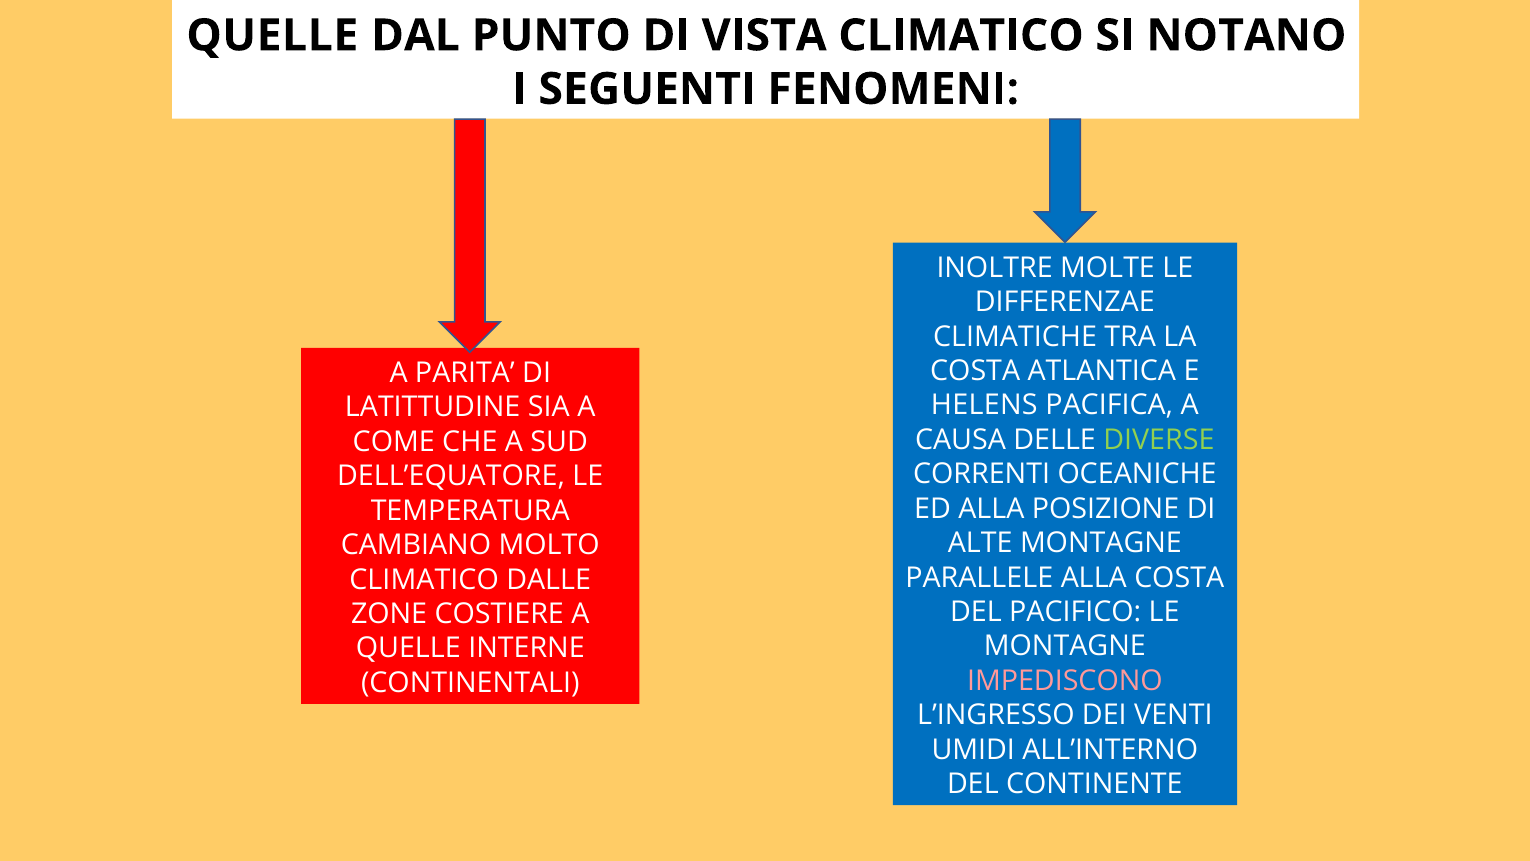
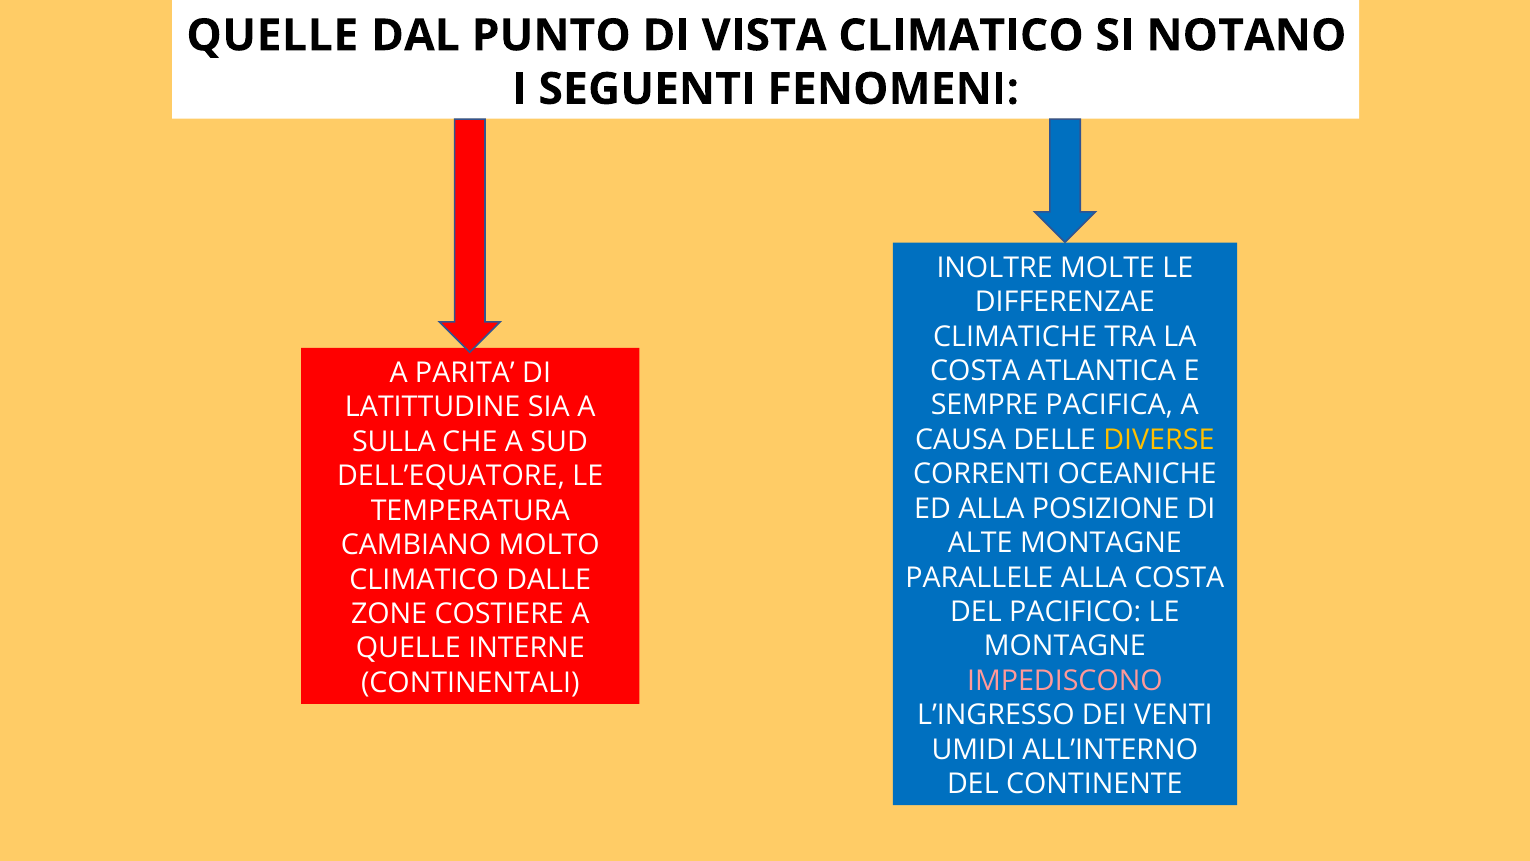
HELENS: HELENS -> SEMPRE (985, 405)
DIVERSE colour: light green -> yellow (1159, 440)
COME: COME -> SULLA (394, 442)
